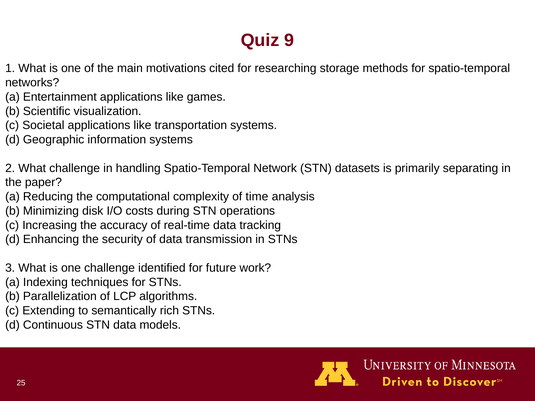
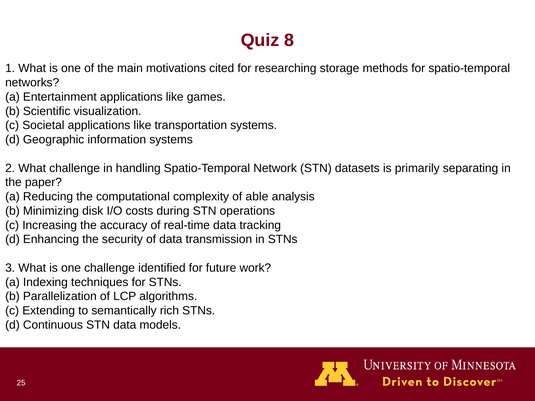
9: 9 -> 8 (289, 40)
time: time -> able (257, 197)
